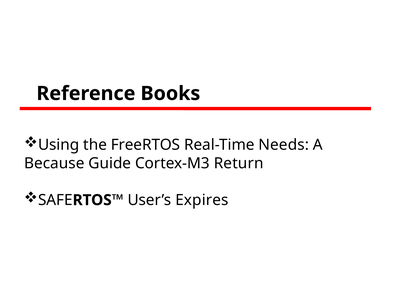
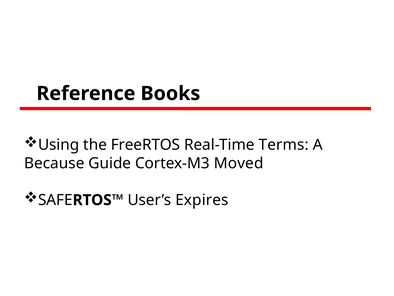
Needs: Needs -> Terms (284, 145)
Return: Return -> Moved (239, 163)
